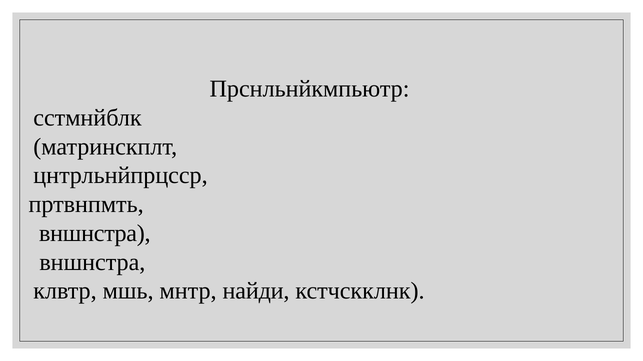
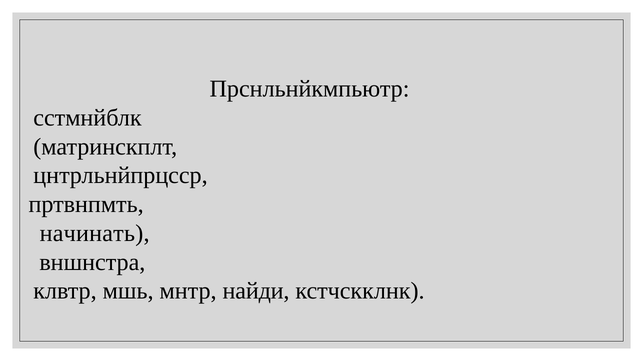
вншнстра: вншнстра -> начинать (95, 234)
